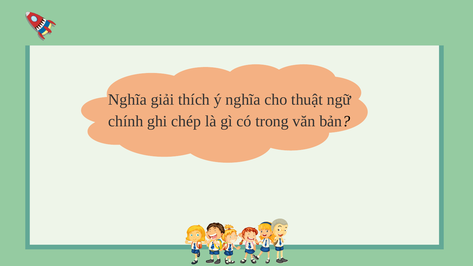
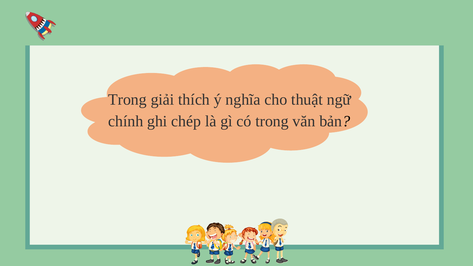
Nghĩa: Nghĩa -> Trong (127, 100)
